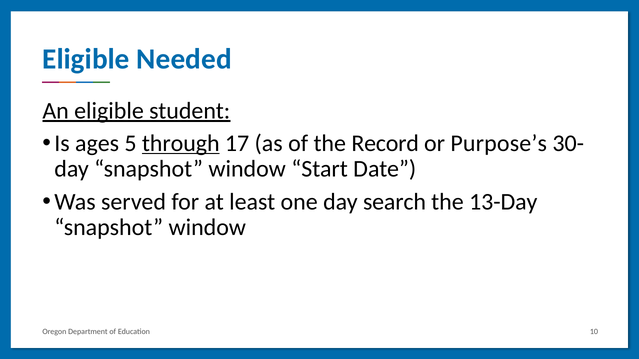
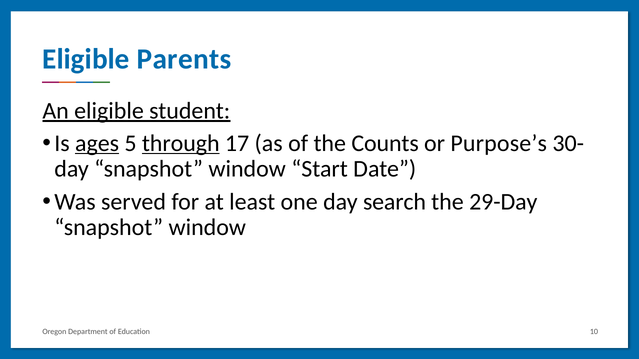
Needed: Needed -> Parents (184, 59)
ages underline: none -> present (97, 143)
Record: Record -> Counts (385, 143)
13-Day: 13-Day -> 29-Day (503, 202)
